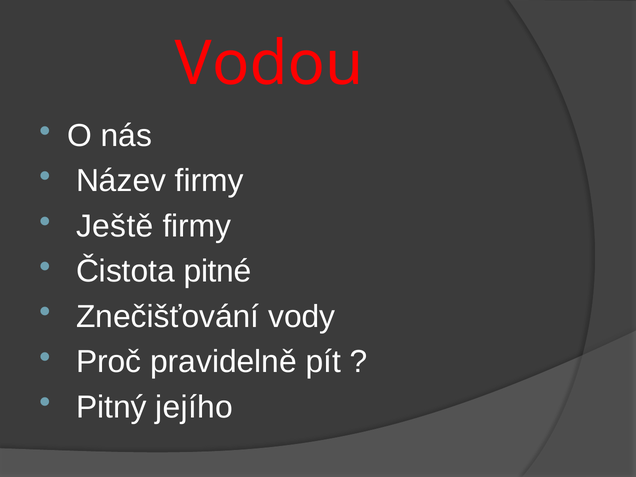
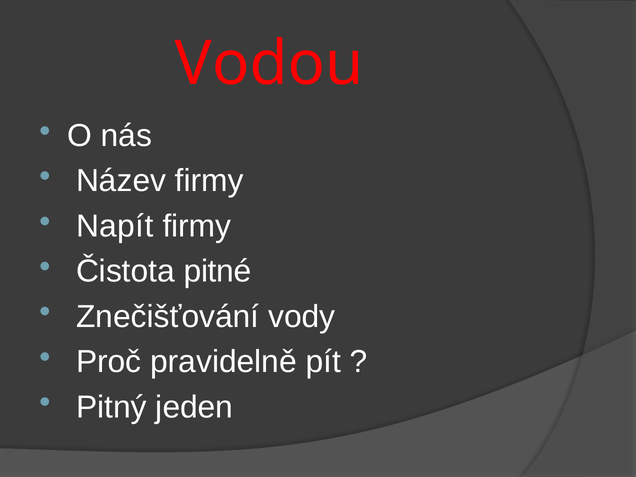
Ještě: Ještě -> Napít (115, 226)
jejího: jejího -> jeden (194, 407)
